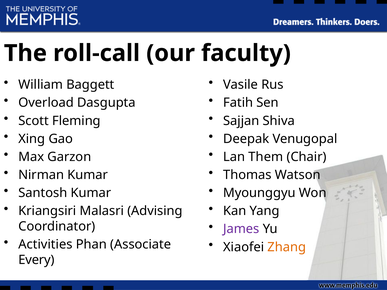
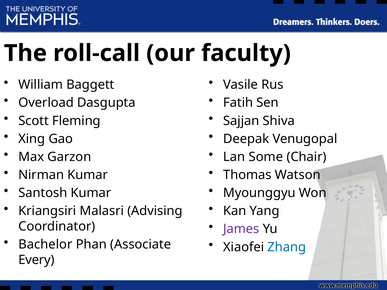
Them: Them -> Some (266, 157)
Activities: Activities -> Bachelor (45, 245)
Zhang colour: orange -> blue (287, 247)
